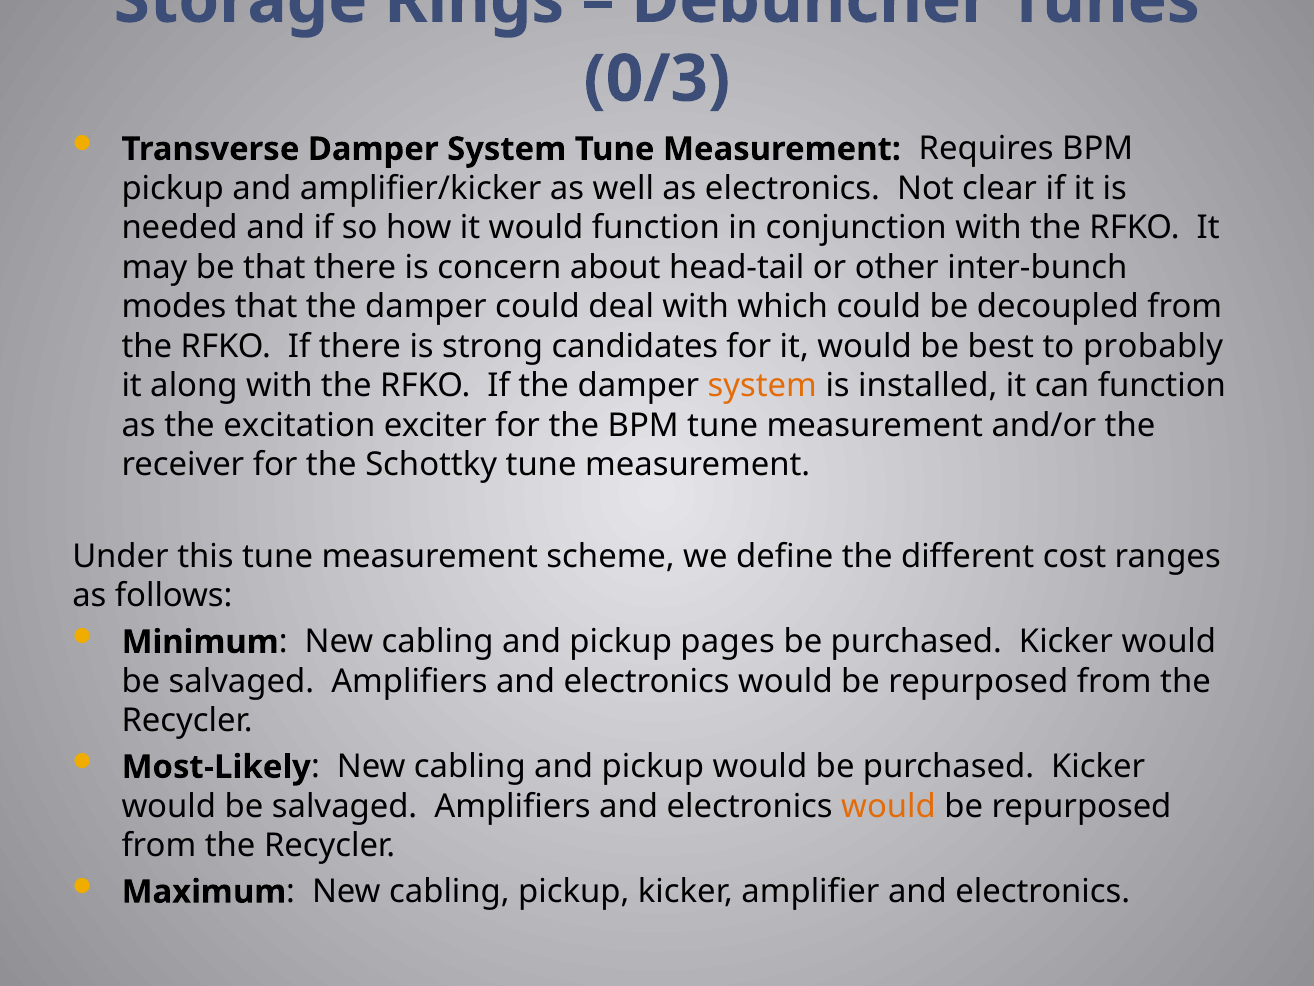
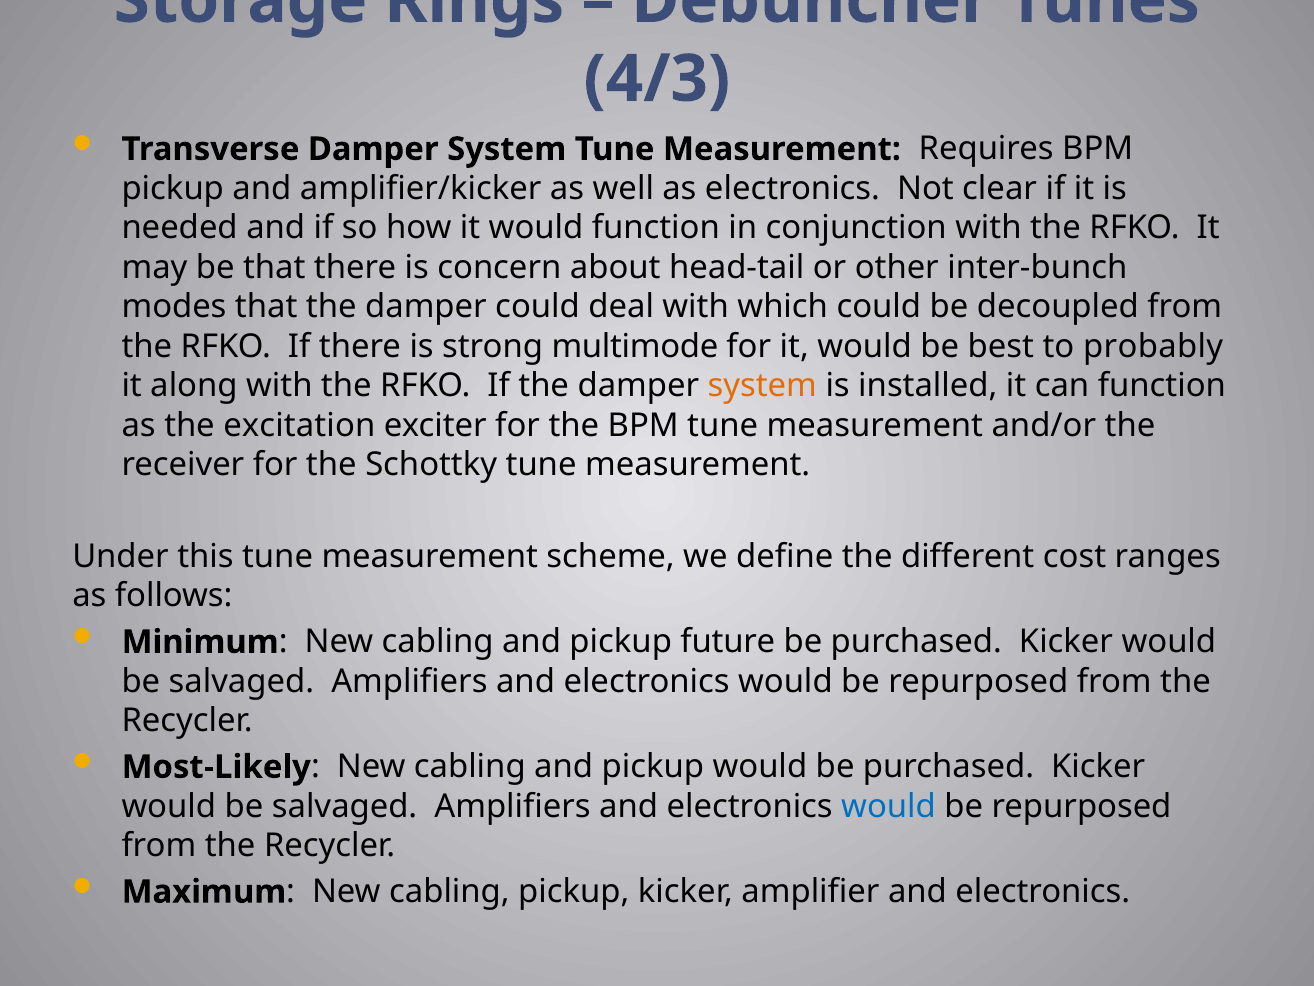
0/3: 0/3 -> 4/3 (657, 79)
candidates: candidates -> multimode (635, 346)
pages: pages -> future (728, 642)
would colour: orange -> blue (889, 806)
